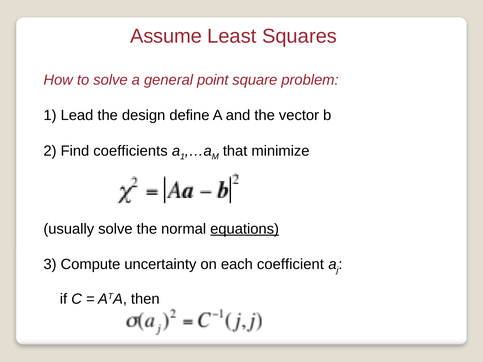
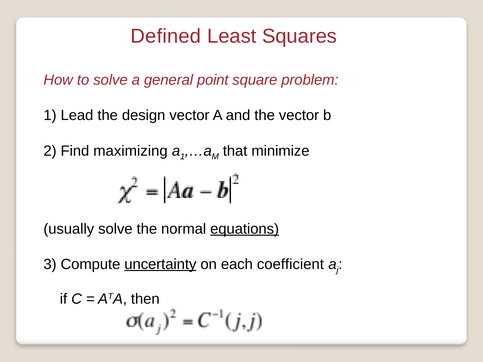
Assume: Assume -> Defined (166, 36)
design define: define -> vector (189, 116)
coefficients: coefficients -> maximizing (130, 151)
uncertainty underline: none -> present (160, 264)
